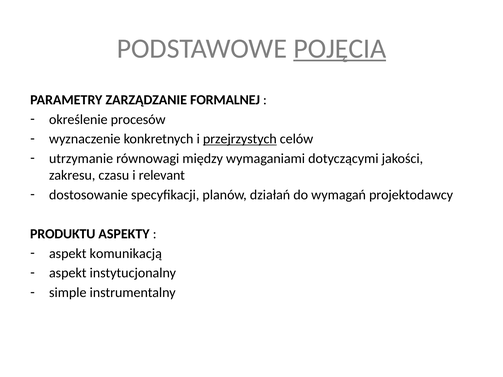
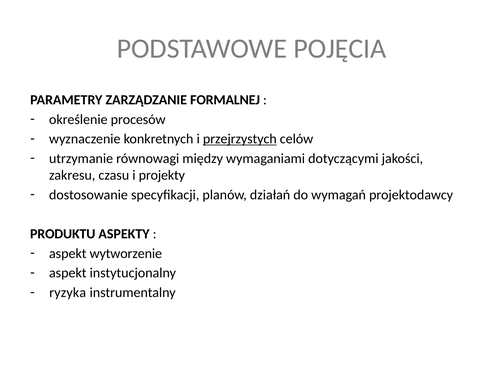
POJĘCIA underline: present -> none (340, 48)
relevant: relevant -> projekty (162, 175)
komunikacją: komunikacją -> wytworzenie (126, 254)
simple: simple -> ryzyka (68, 293)
